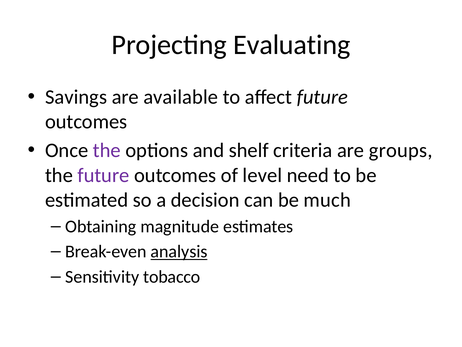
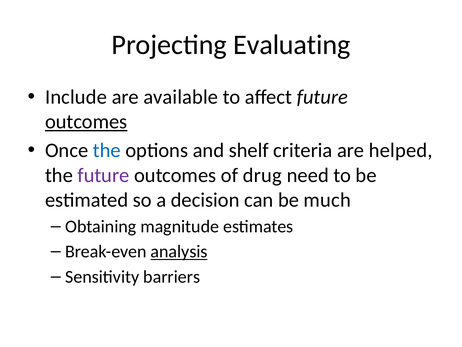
Savings: Savings -> Include (76, 97)
outcomes underline: none -> present (86, 122)
the colour: purple -> blue (107, 150)
groups: groups -> helped (401, 150)
level: level -> drug (262, 175)
tobacco: tobacco -> barriers (172, 276)
